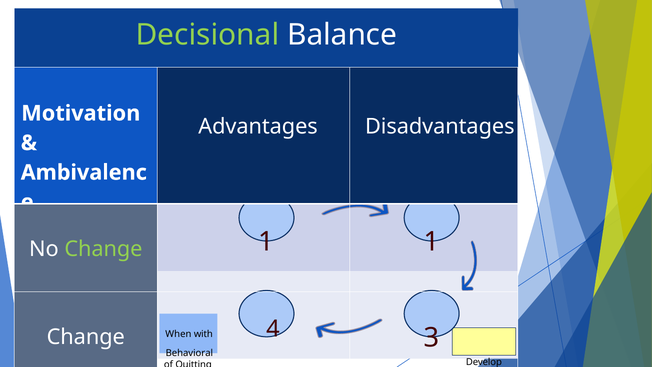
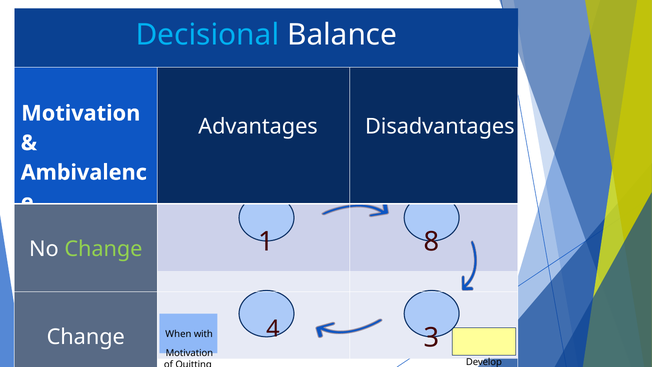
Decisional colour: light green -> light blue (207, 35)
1 1: 1 -> 8 (432, 242)
Behavioral: Behavioral -> Motivation (189, 353)
